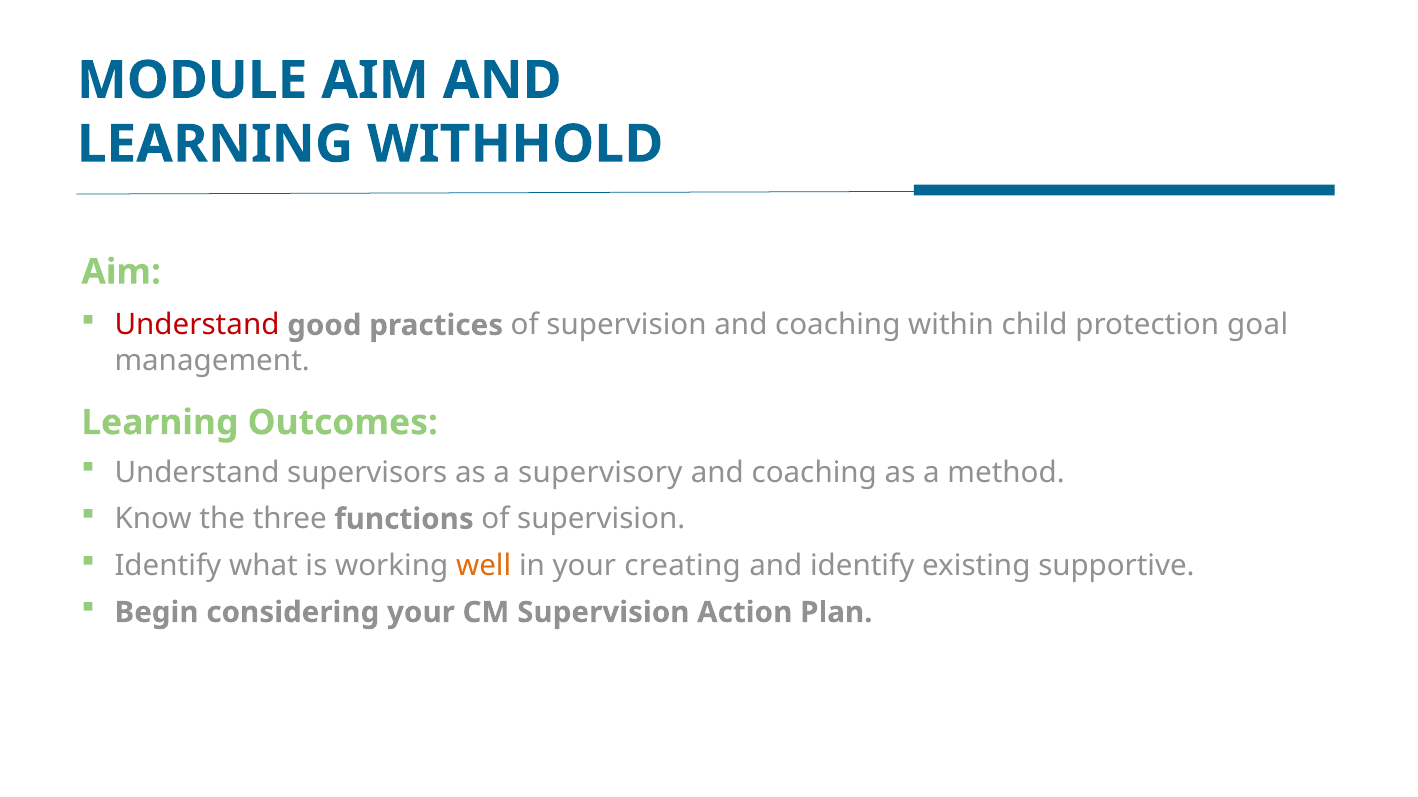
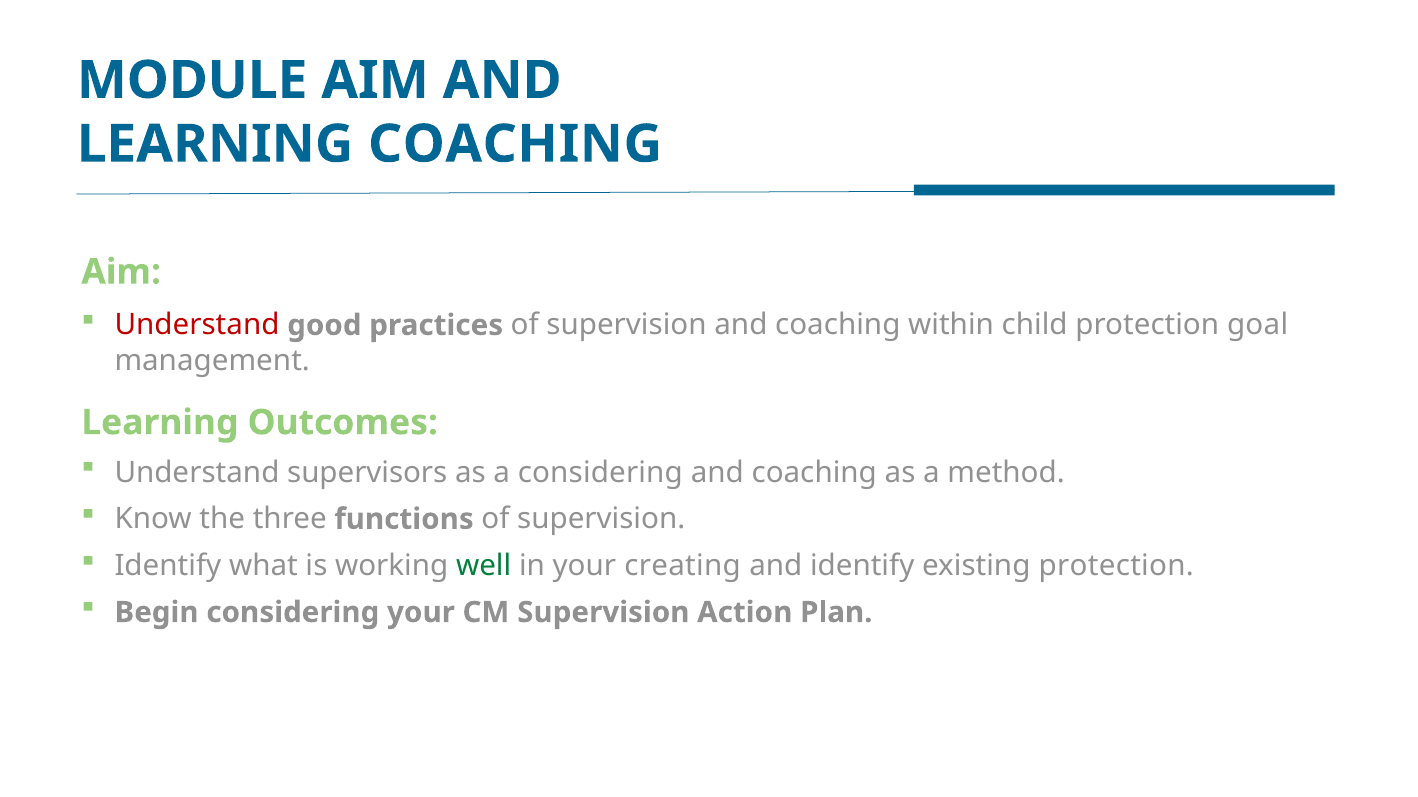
LEARNING WITHHOLD: WITHHOLD -> COACHING (515, 144)
a supervisory: supervisory -> considering (600, 473)
well colour: orange -> green (484, 566)
existing supportive: supportive -> protection (1116, 566)
